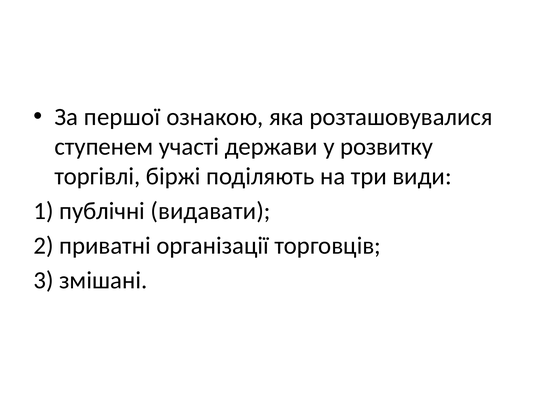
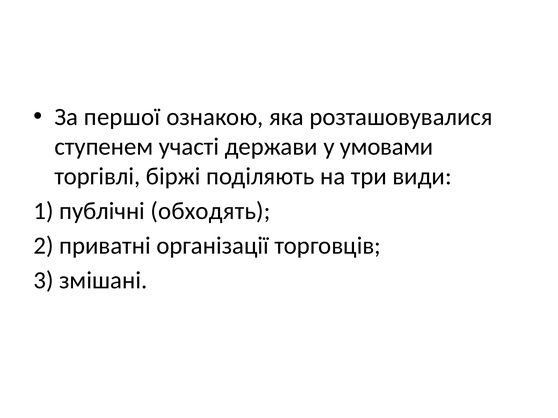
розвитку: розвитку -> умовами (387, 147)
видавати: видавати -> обходять (211, 211)
